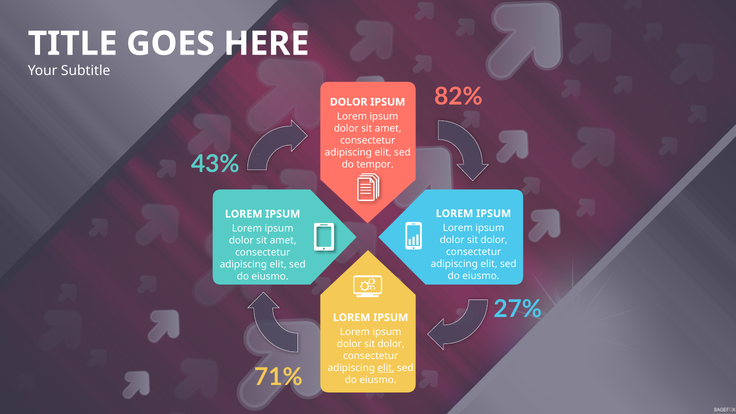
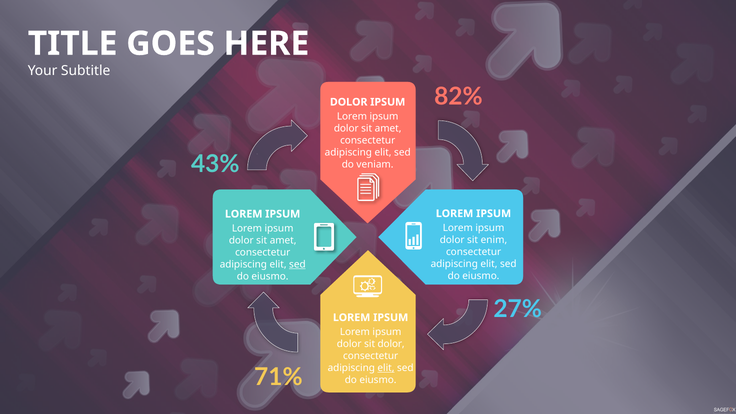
tempor: tempor -> veniam (375, 164)
dolor: dolor -> enim (494, 240)
sed underline: none -> present (297, 264)
